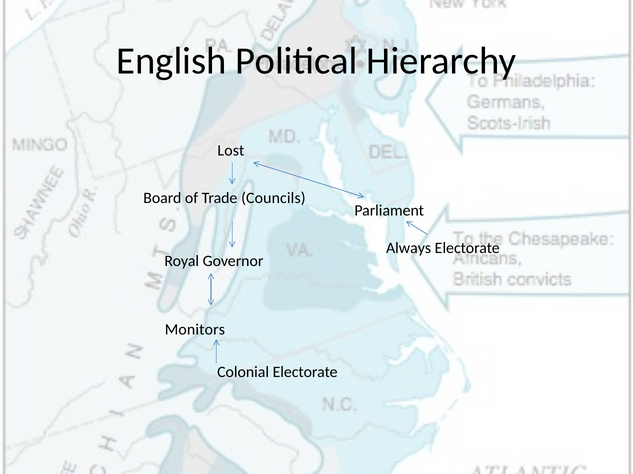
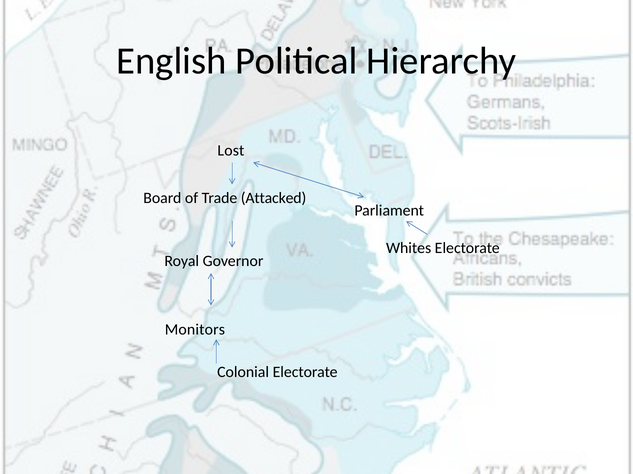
Councils: Councils -> Attacked (274, 198)
Always: Always -> Whites (409, 248)
